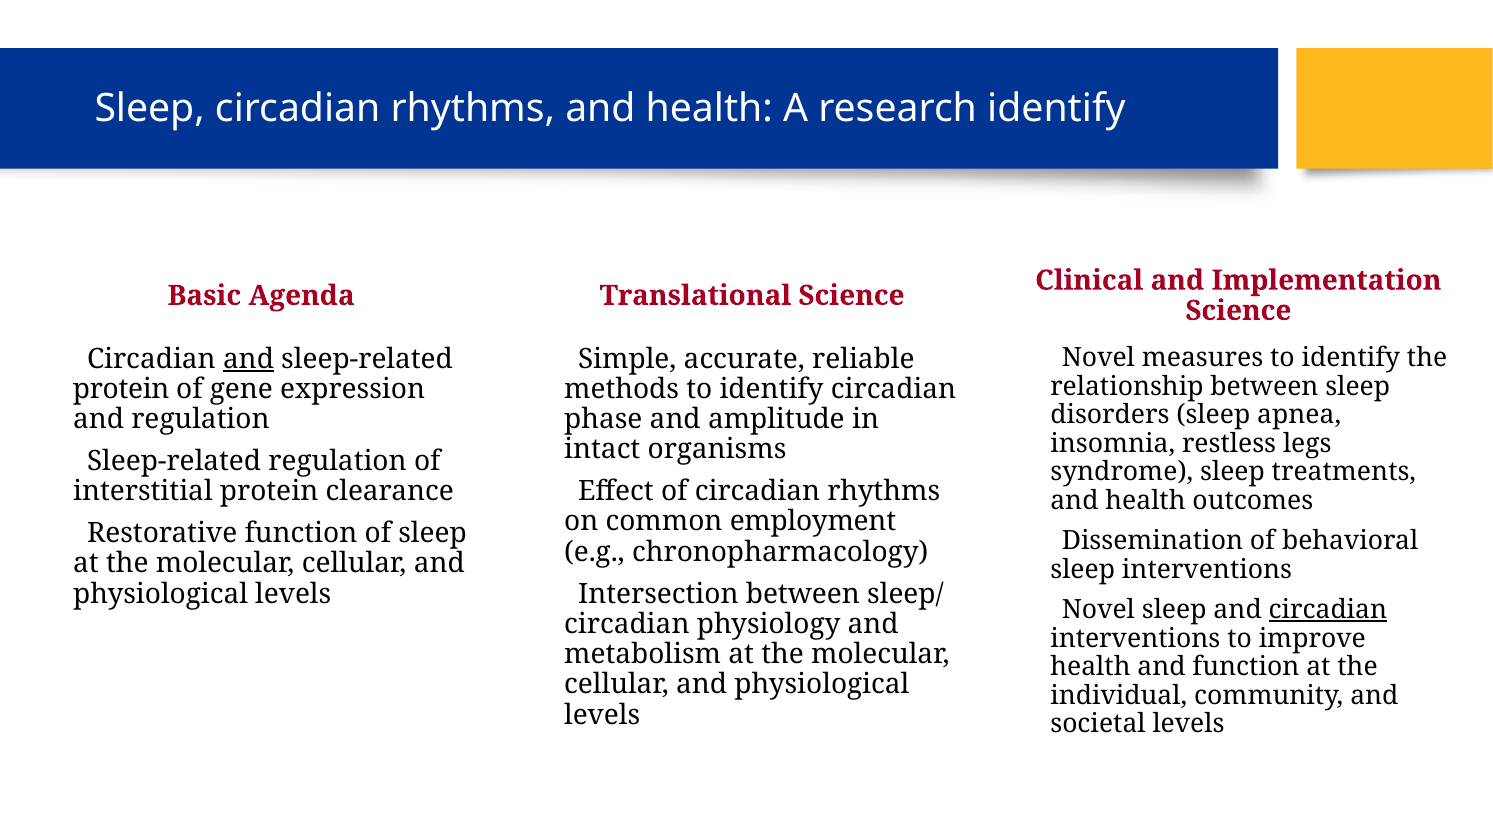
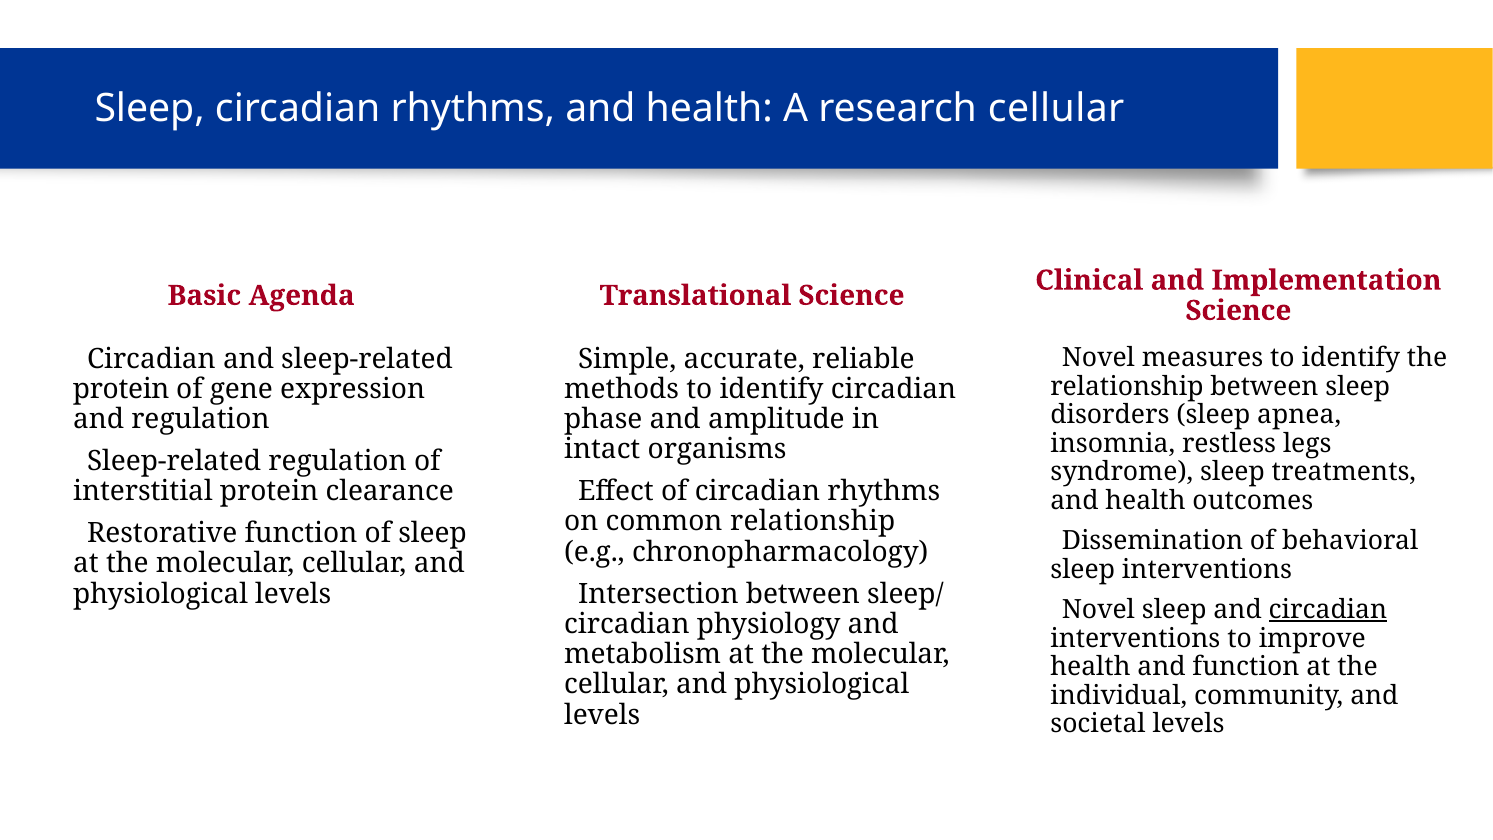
research identify: identify -> cellular (1056, 108)
and underline: present -> none (248, 359)
common employment: employment -> relationship (813, 522)
